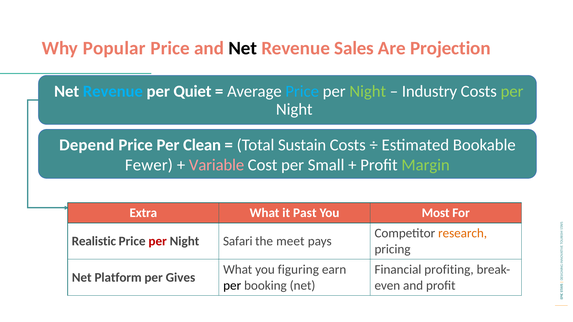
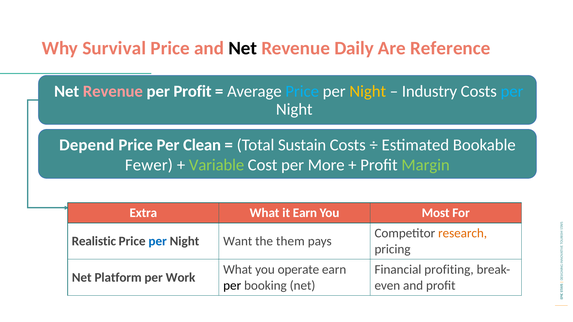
Popular: Popular -> Survival (114, 48)
Sales: Sales -> Daily (354, 48)
Projection: Projection -> Reference (450, 48)
Revenue colour: light blue -> pink (113, 91)
per Quiet: Quiet -> Profit (192, 91)
Night colour: light green -> yellow (368, 91)
per colour: light green -> light blue (512, 91)
Variable colour: pink -> light green (217, 165)
Small: Small -> More (326, 165)
it Past: Past -> Earn (305, 213)
per colour: red -> blue (158, 241)
Safari: Safari -> Want (238, 241)
meet: meet -> them (290, 241)
figuring: figuring -> operate (298, 270)
Gives: Gives -> Work (181, 278)
